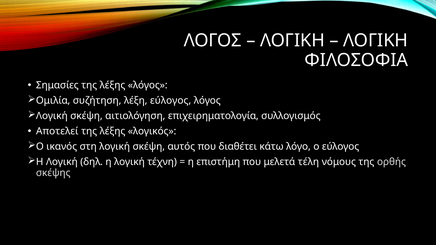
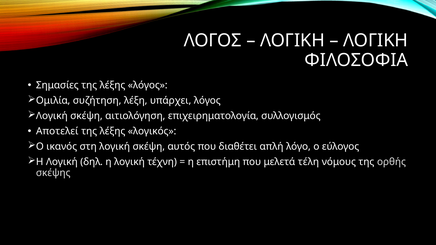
λέξη εύλογος: εύλογος -> υπάρχει (171, 101)
κάτω: κάτω -> απλή (272, 147)
